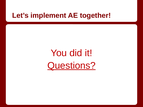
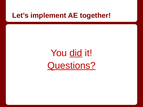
did underline: none -> present (76, 53)
